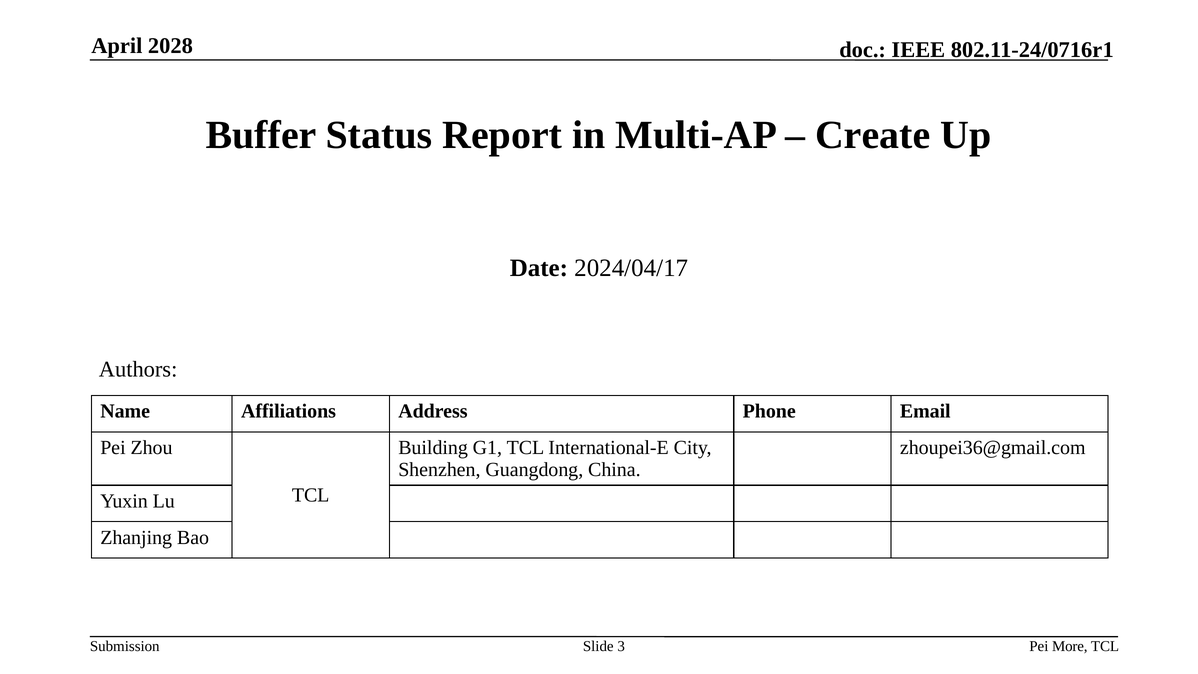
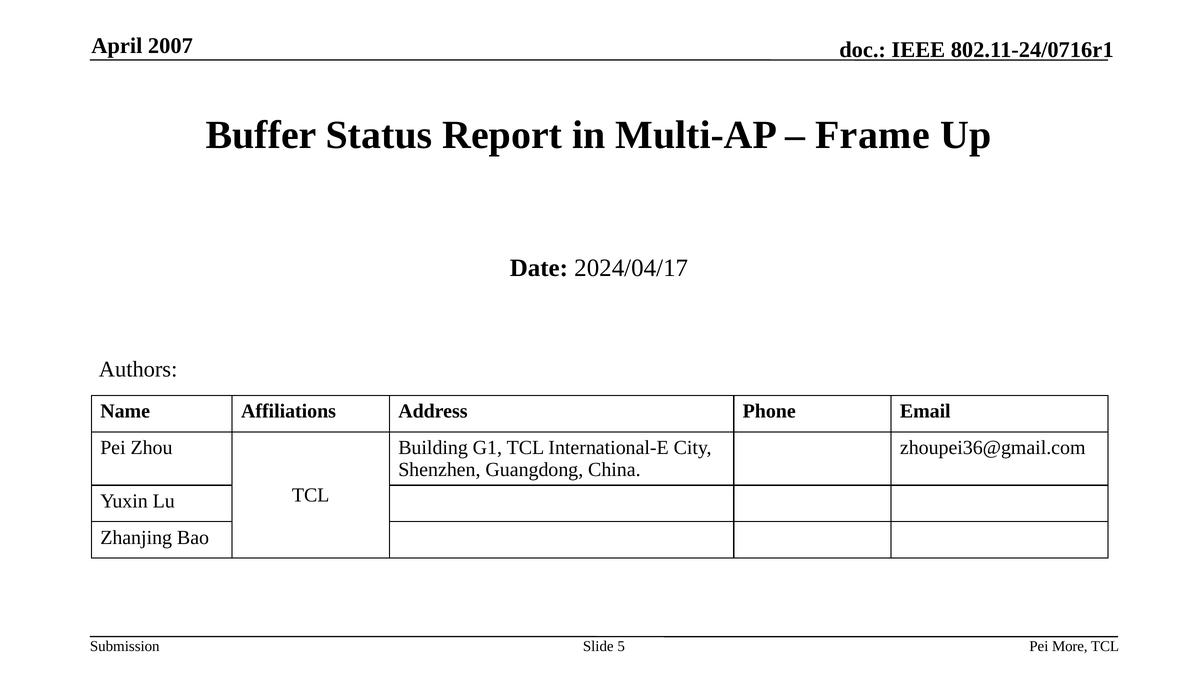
2028: 2028 -> 2007 (170, 46)
Create: Create -> Frame (873, 135)
3: 3 -> 5 (621, 646)
